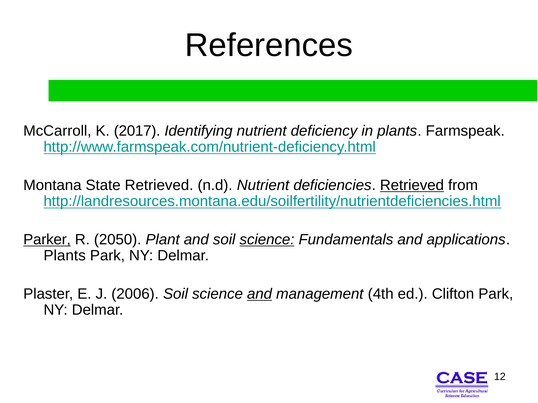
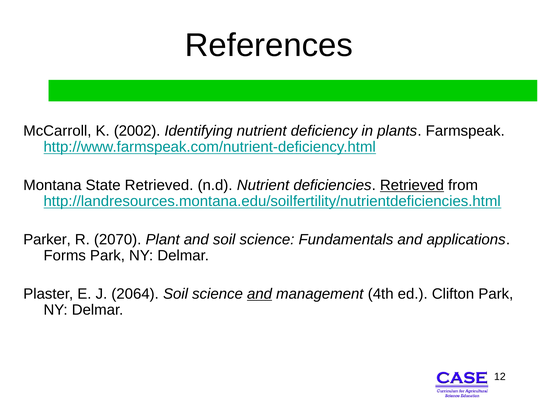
2017: 2017 -> 2002 (137, 131)
Parker underline: present -> none (47, 240)
2050: 2050 -> 2070 (118, 240)
science underline: present -> none (267, 240)
Plants: Plants -> Forms (65, 256)
2006: 2006 -> 2064 (135, 294)
